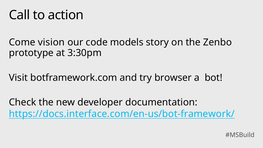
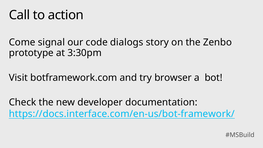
vision: vision -> signal (51, 42)
models: models -> dialogs (127, 42)
